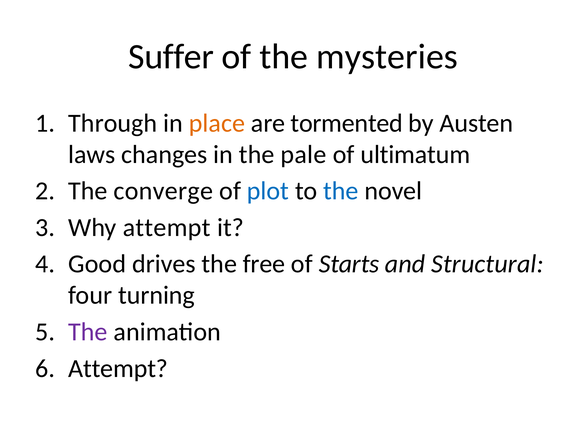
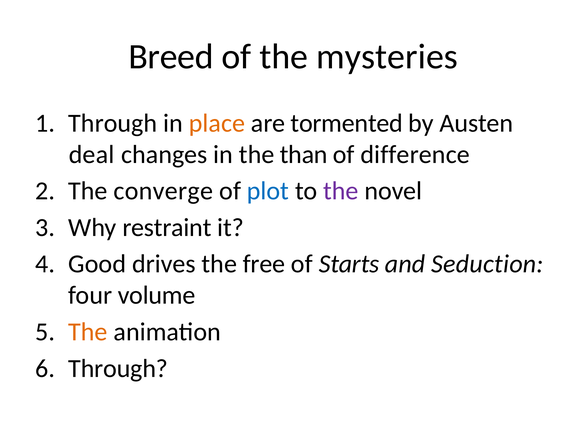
Suffer: Suffer -> Breed (171, 57)
laws: laws -> deal (92, 155)
pale: pale -> than (304, 155)
ultimatum: ultimatum -> difference (415, 155)
the colour: blue -> purple (341, 191)
Why attempt: attempt -> restraint (167, 228)
Structural: Structural -> Seduction (487, 264)
turning: turning -> volume (157, 296)
The colour: purple -> orange (88, 332)
Attempt: Attempt -> Through (118, 369)
